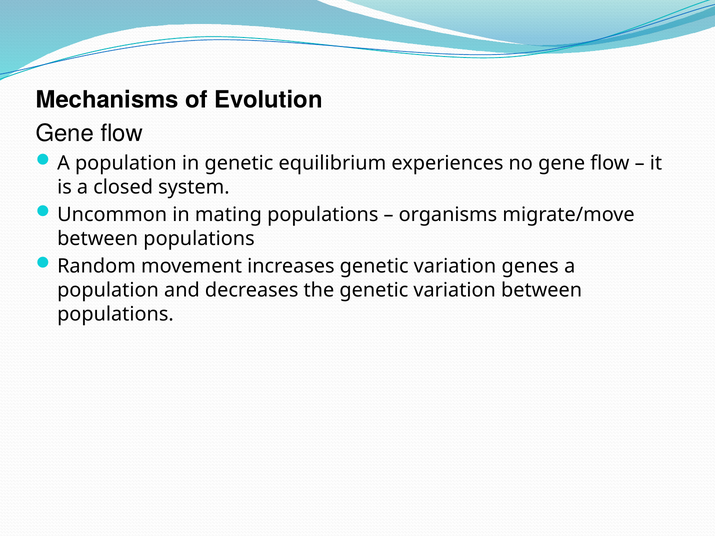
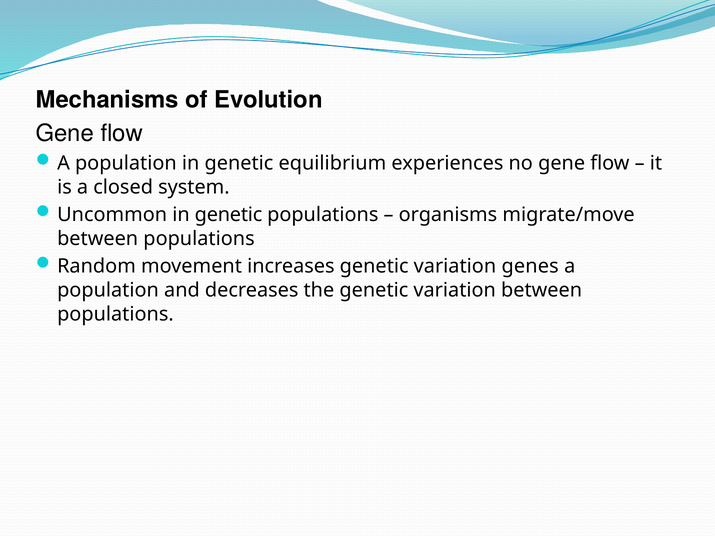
Uncommon in mating: mating -> genetic (229, 215)
